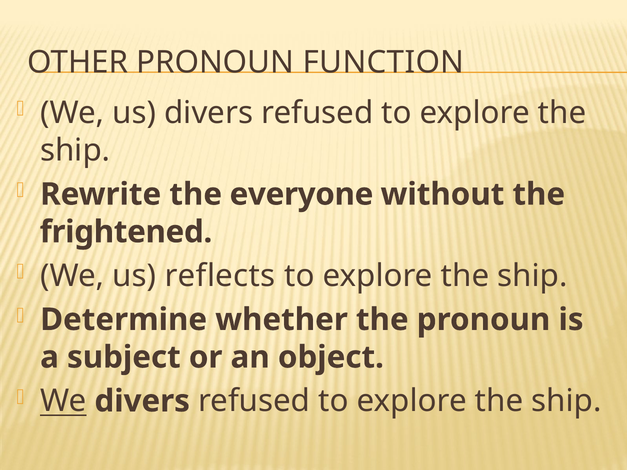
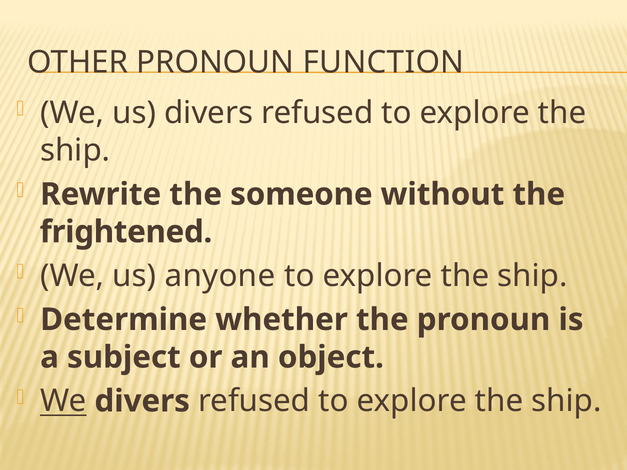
everyone: everyone -> someone (301, 194)
reflects: reflects -> anyone (220, 276)
